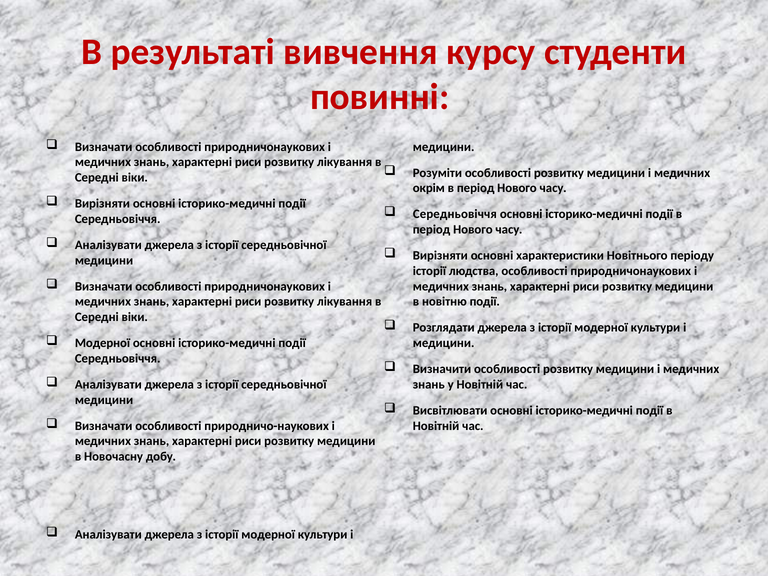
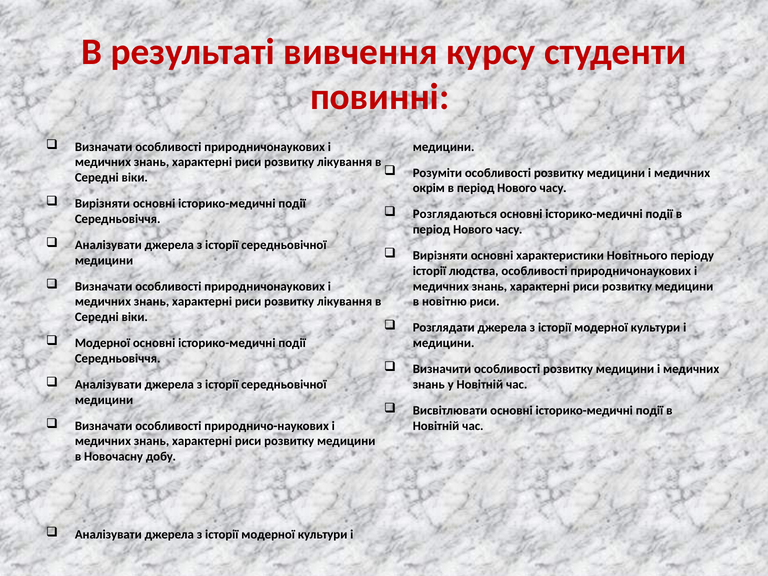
Середньовіччя: Середньовіччя -> Розглядаються (455, 214)
новітню події: події -> риси (485, 302)
